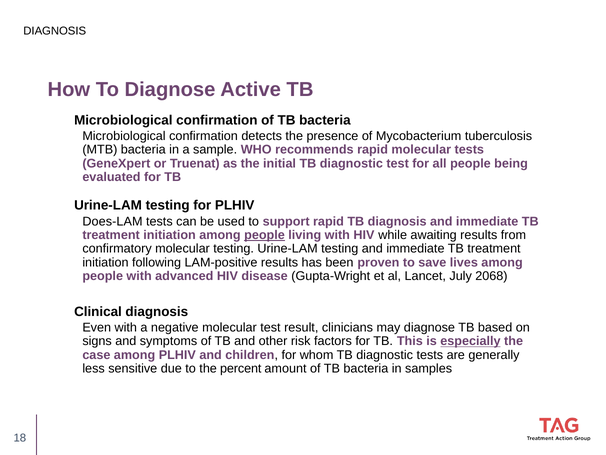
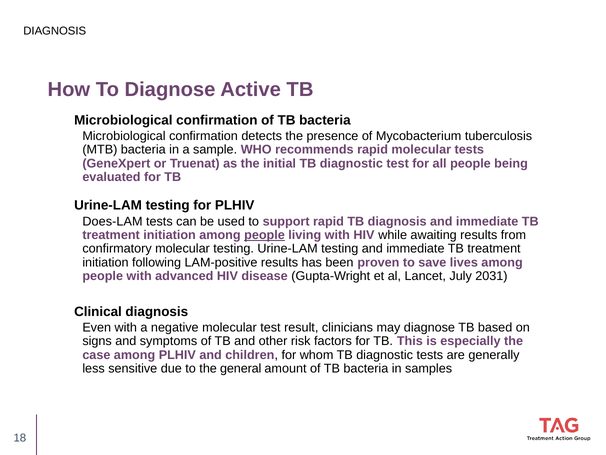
2068: 2068 -> 2031 (491, 276)
especially underline: present -> none (470, 341)
percent: percent -> general (241, 368)
